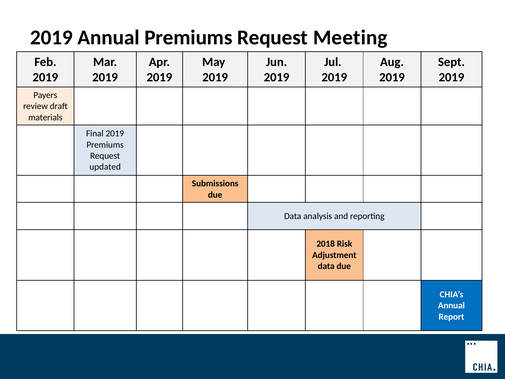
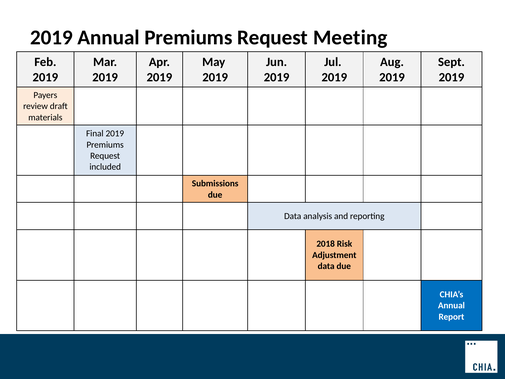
updated: updated -> included (105, 167)
